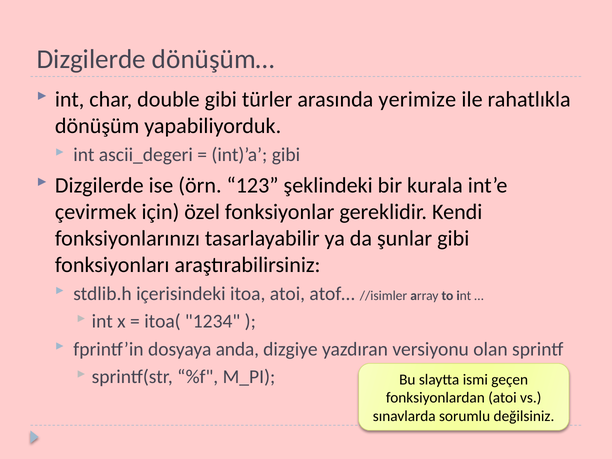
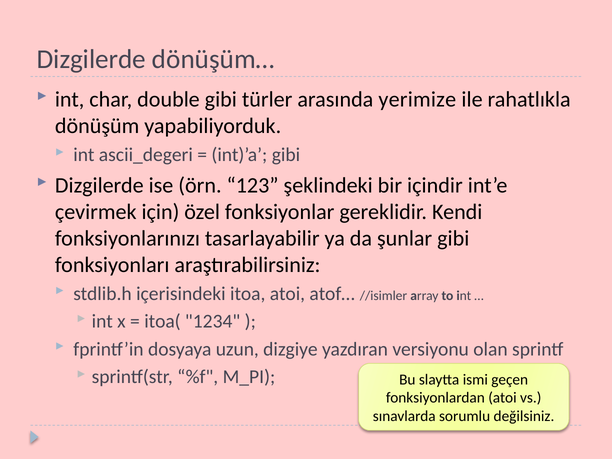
kurala: kurala -> içindir (435, 185)
anda: anda -> uzun (237, 349)
